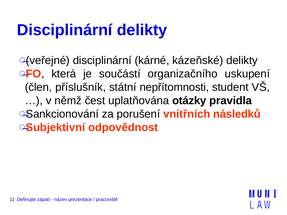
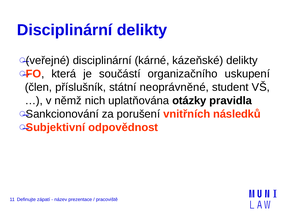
nepřítomnosti: nepřítomnosti -> neoprávněné (174, 87)
čest: čest -> nich (95, 101)
